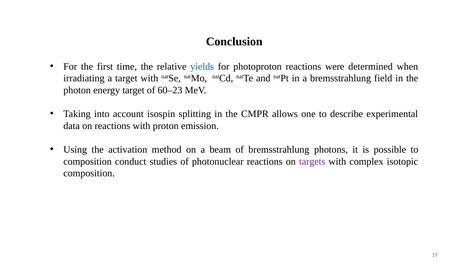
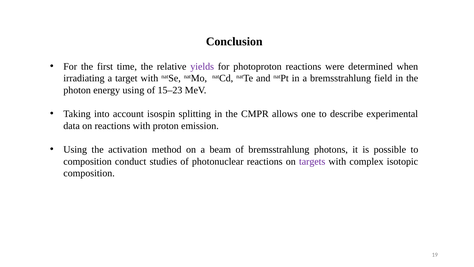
yields colour: blue -> purple (202, 66)
energy target: target -> using (133, 90)
60–23: 60–23 -> 15–23 (170, 90)
